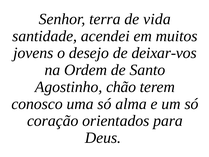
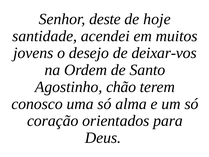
terra: terra -> deste (105, 19)
vida: vida -> hoje (157, 19)
